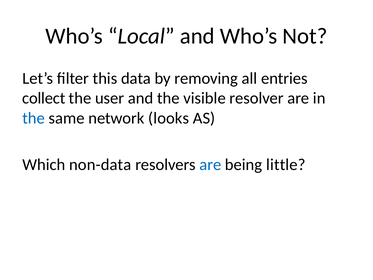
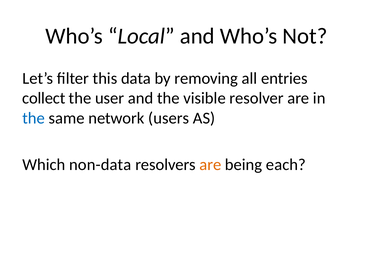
looks: looks -> users (169, 118)
are colour: blue -> orange (210, 164)
little: little -> each (286, 164)
